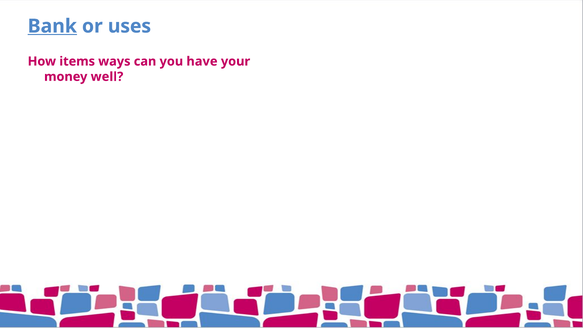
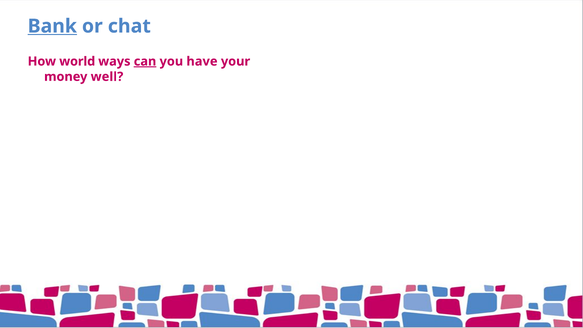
uses: uses -> chat (129, 26)
items: items -> world (77, 61)
can underline: none -> present (145, 61)
